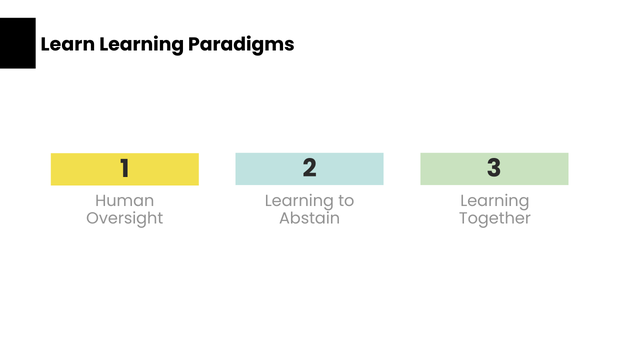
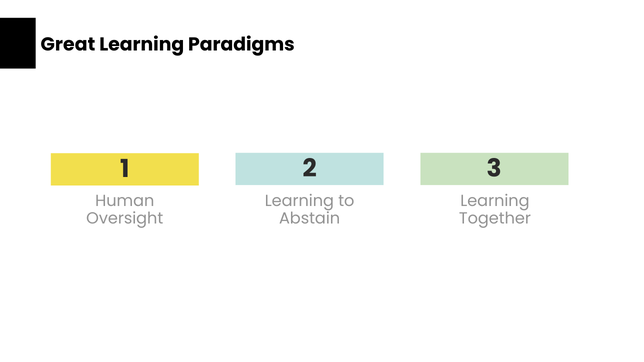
Learn: Learn -> Great (68, 44)
